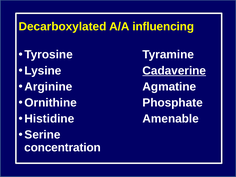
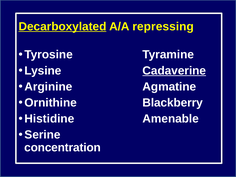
Decarboxylated underline: none -> present (62, 26)
influencing: influencing -> repressing (163, 26)
Phosphate: Phosphate -> Blackberry (173, 103)
